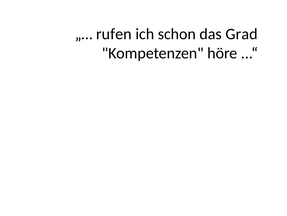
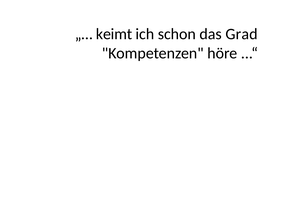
rufen: rufen -> keimt (114, 34)
